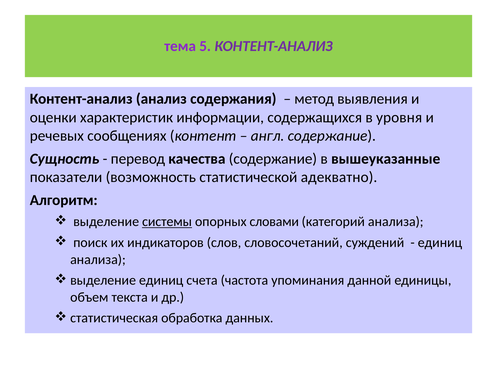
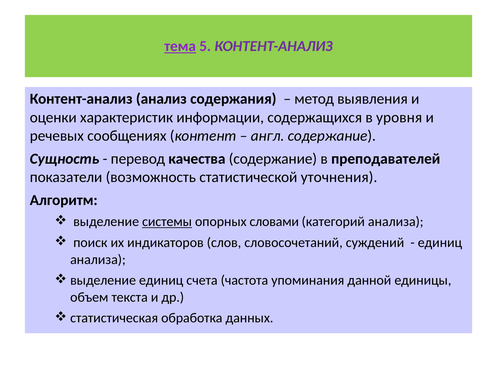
тема underline: none -> present (180, 46)
вышеуказанные: вышеуказанные -> преподавателей (386, 159)
адекватно: адекватно -> уточнения (339, 177)
